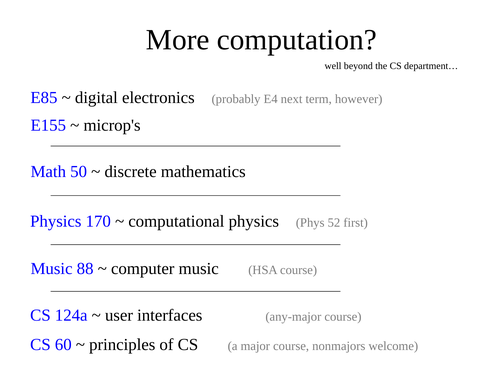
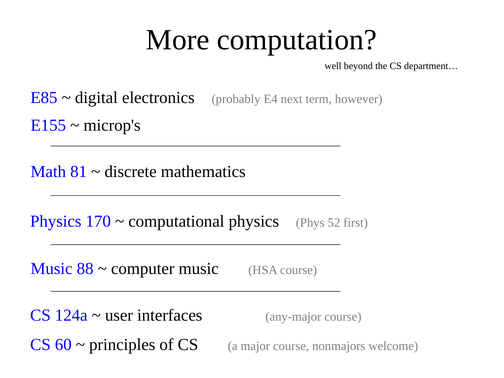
50: 50 -> 81 (79, 171)
